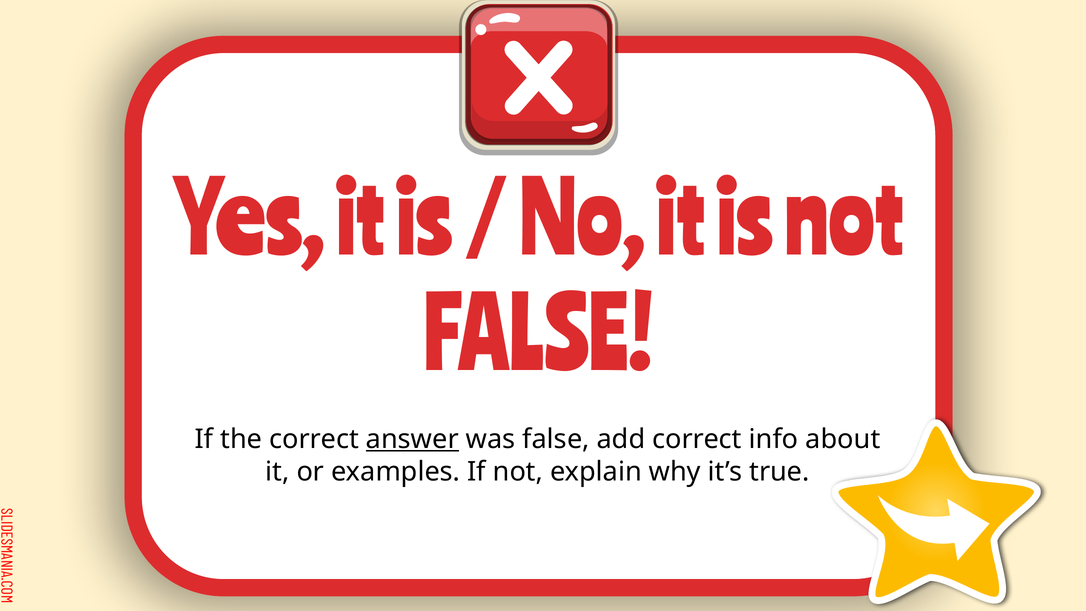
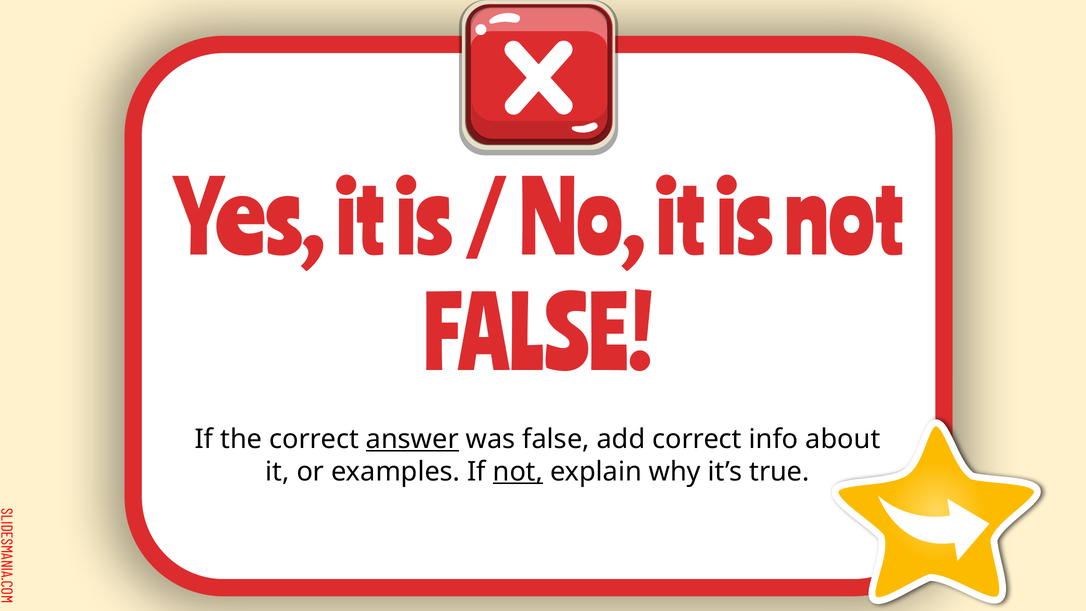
not underline: none -> present (518, 472)
